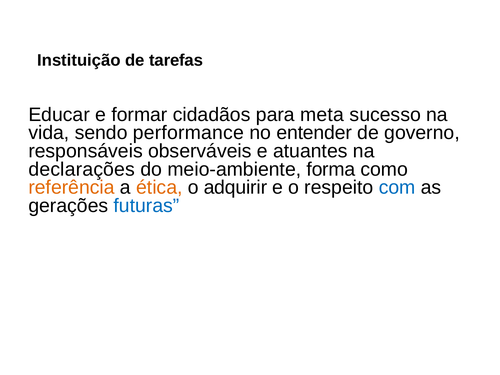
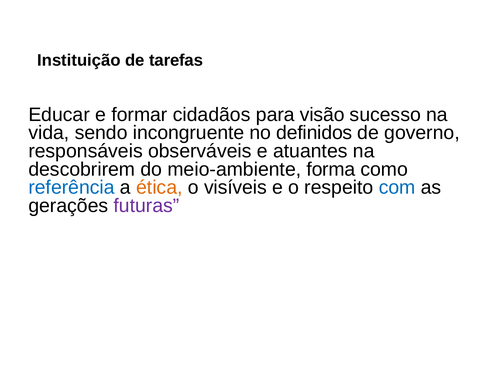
meta: meta -> visão (322, 115)
performance: performance -> incongruente (189, 133)
entender: entender -> definidos (314, 133)
declarações: declarações -> descobrirem (82, 169)
referência colour: orange -> blue (72, 187)
adquirir: adquirir -> visíveis (235, 187)
futuras colour: blue -> purple (146, 206)
